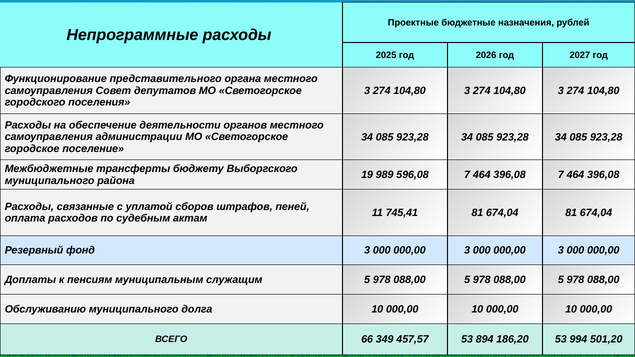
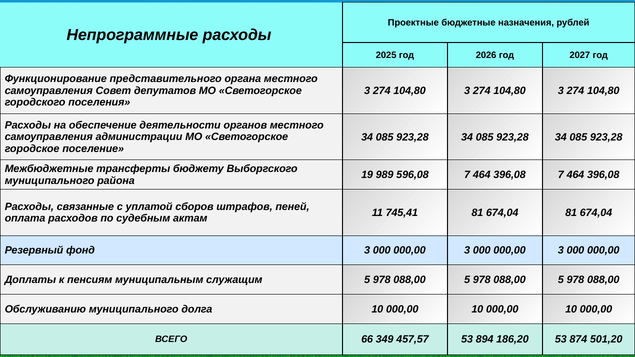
994: 994 -> 874 (578, 339)
